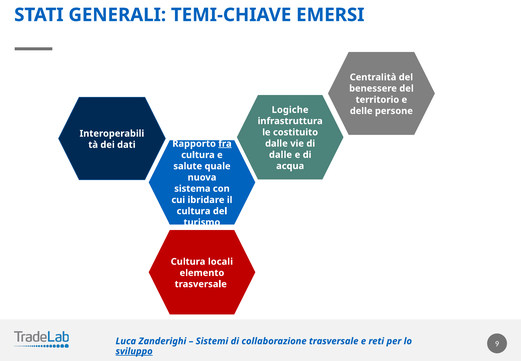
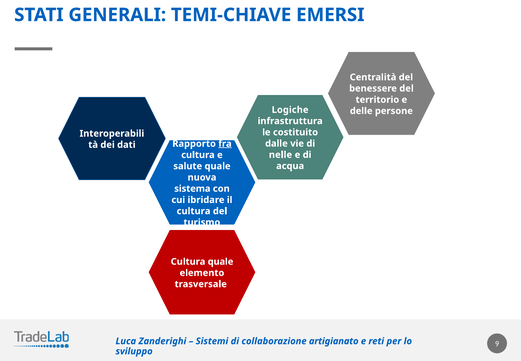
dalle: dalle -> nelle (280, 155)
Cultura locali: locali -> quale (221, 261)
collaborazione trasversale: trasversale -> artigianato (334, 341)
sviluppo underline: present -> none (134, 351)
